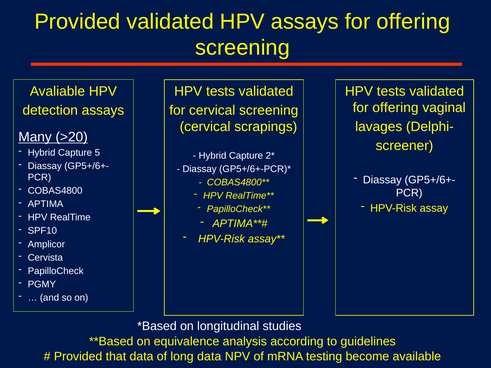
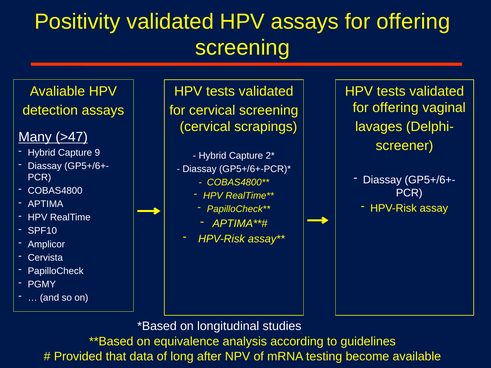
Provided: Provided -> Positivity (77, 21)
>20: >20 -> >47 (72, 137)
5: 5 -> 9 (97, 153)
long data: data -> after (209, 357)
